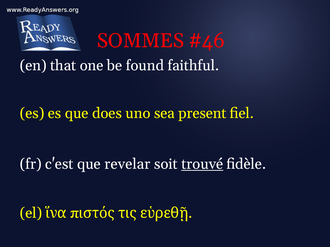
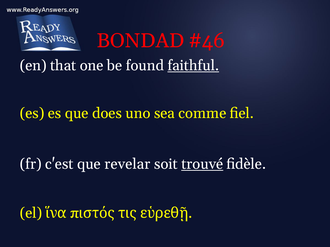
SOMMES: SOMMES -> BONDAD (140, 41)
faithful underline: none -> present (193, 66)
present: present -> comme (202, 114)
